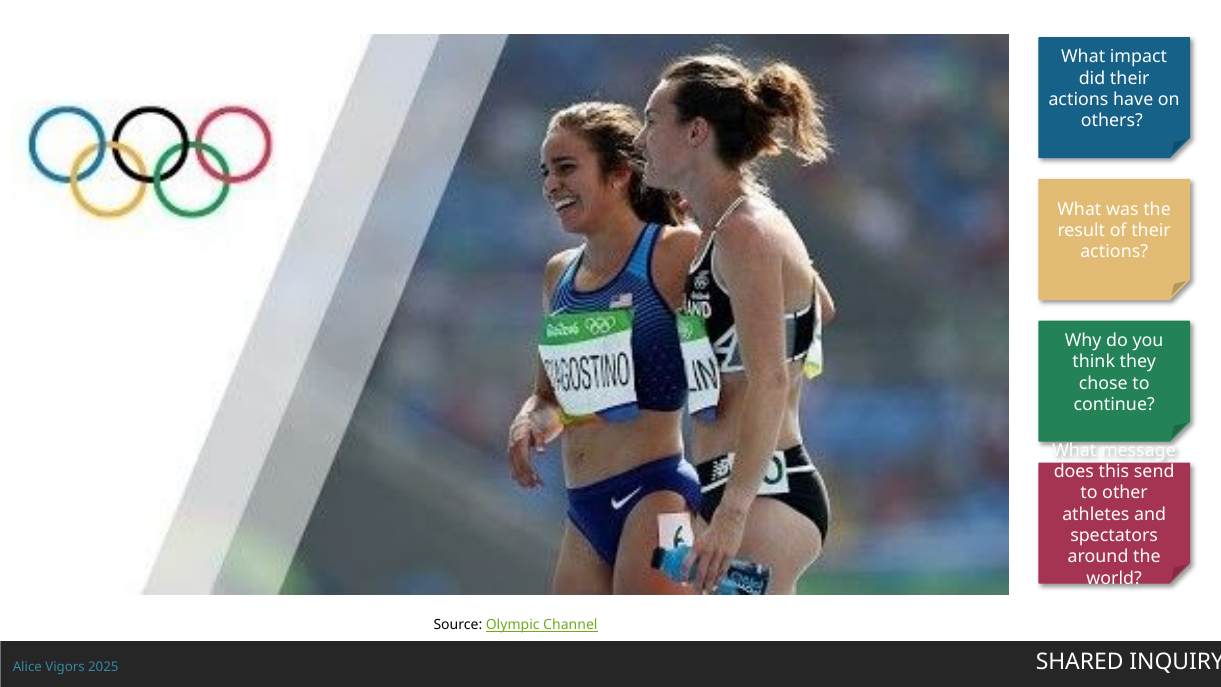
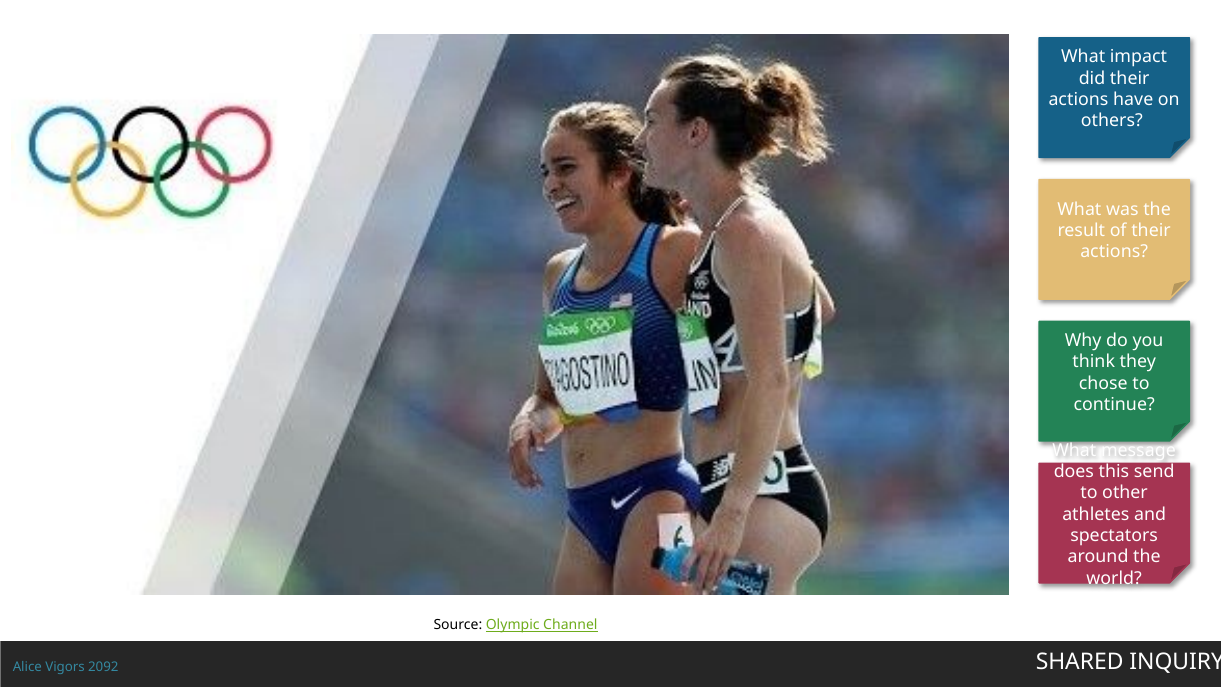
2025: 2025 -> 2092 (103, 667)
